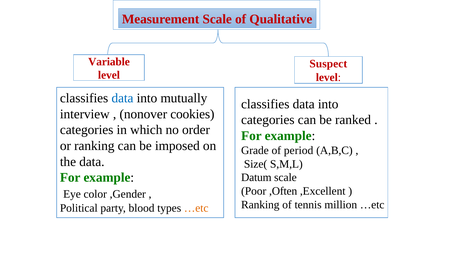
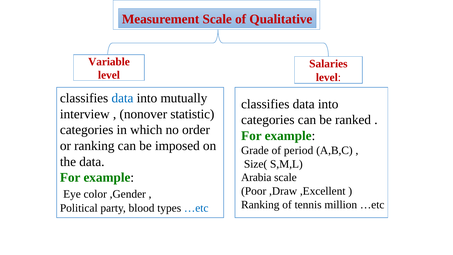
Suspect: Suspect -> Salaries (328, 64)
cookies: cookies -> statistic (192, 114)
Datum: Datum -> Arabia (256, 177)
,Often: ,Often -> ,Draw (283, 191)
…etc colour: orange -> blue (196, 208)
